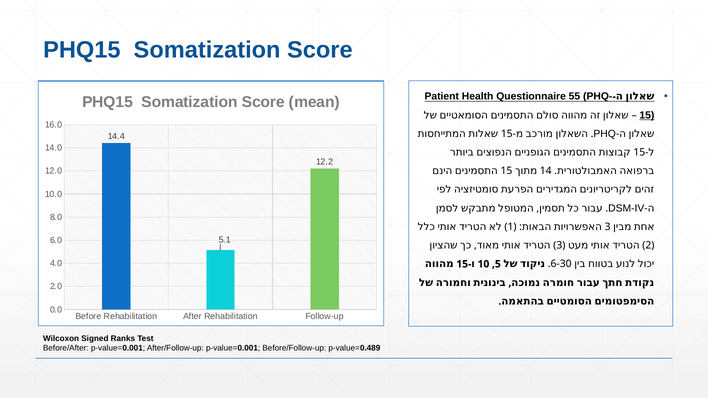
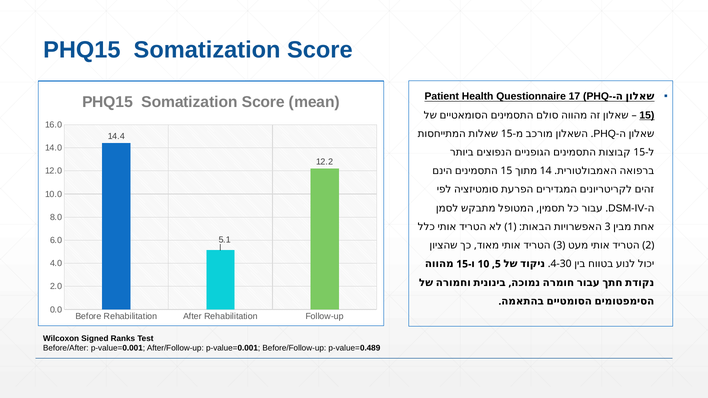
55: 55 -> 17 (574, 97)
6-30: 6-30 -> 4-30 (561, 264)
